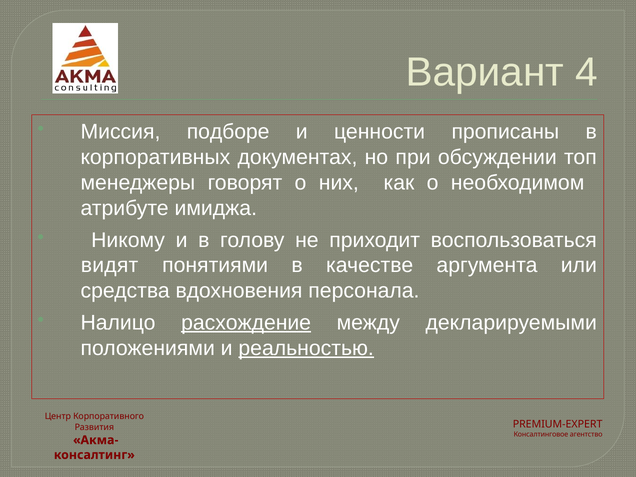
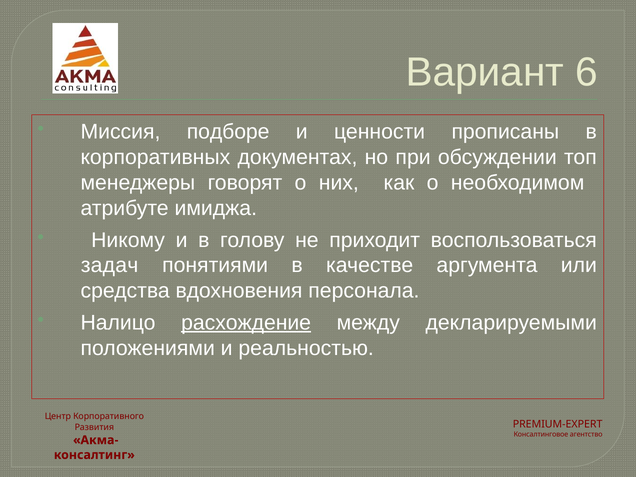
4: 4 -> 6 (587, 72)
видят: видят -> задач (110, 265)
реальностью underline: present -> none (306, 348)
